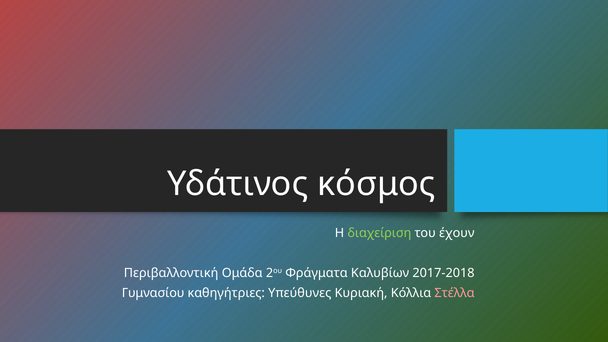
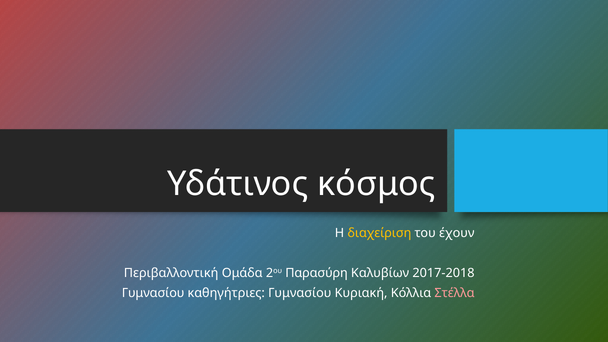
διαχείριση colour: light green -> yellow (379, 233)
Φράγματα: Φράγματα -> Παρασύρη (317, 273)
καθηγήτριες Υπεύθυνες: Υπεύθυνες -> Γυμνασίου (300, 293)
